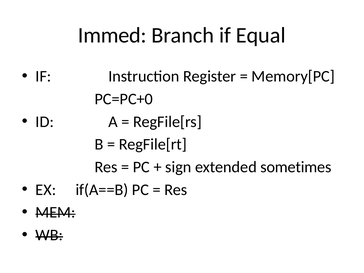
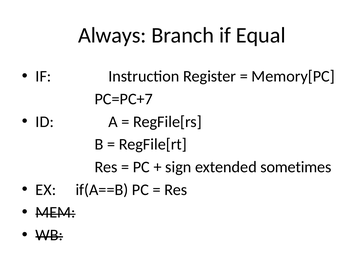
Immed: Immed -> Always (112, 35)
PC=PC+0: PC=PC+0 -> PC=PC+7 (124, 99)
